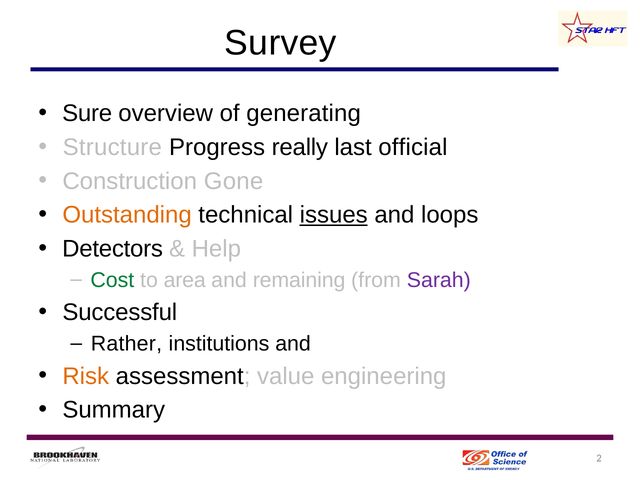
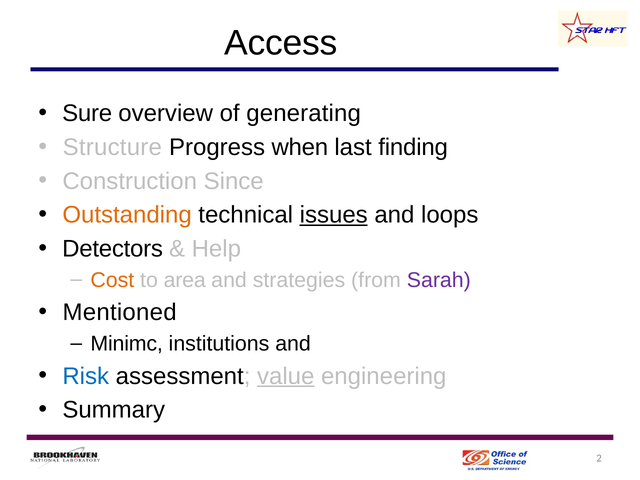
Survey: Survey -> Access (281, 43)
really: really -> when (300, 147)
official: official -> finding (413, 147)
Gone: Gone -> Since (234, 181)
Cost colour: green -> orange (112, 280)
remaining: remaining -> strategies (299, 280)
Successful: Successful -> Mentioned (120, 312)
Rather: Rather -> Minimc (127, 344)
Risk colour: orange -> blue (86, 376)
value underline: none -> present (286, 376)
